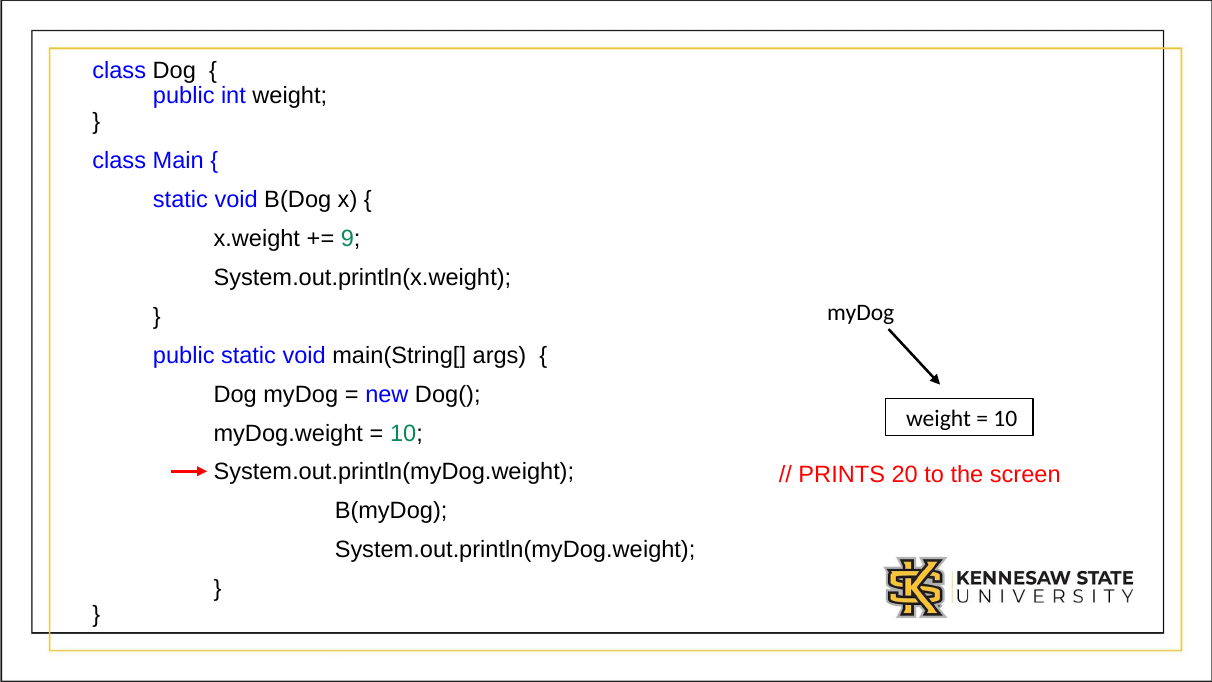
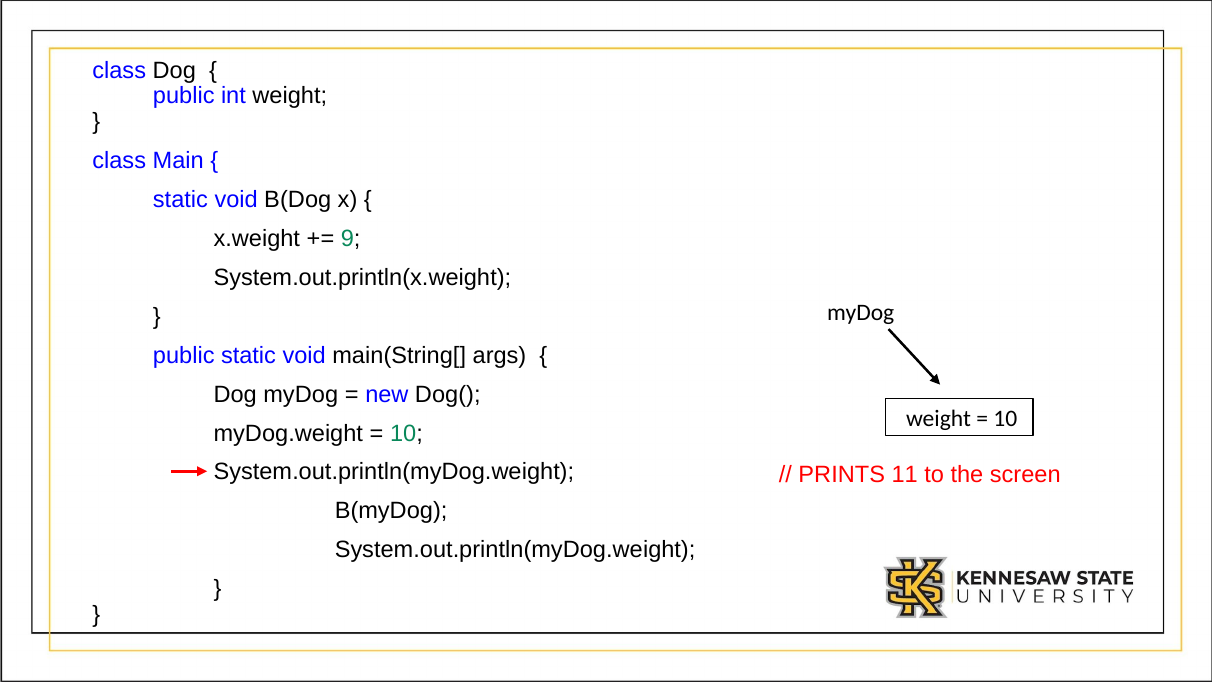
20: 20 -> 11 (905, 474)
